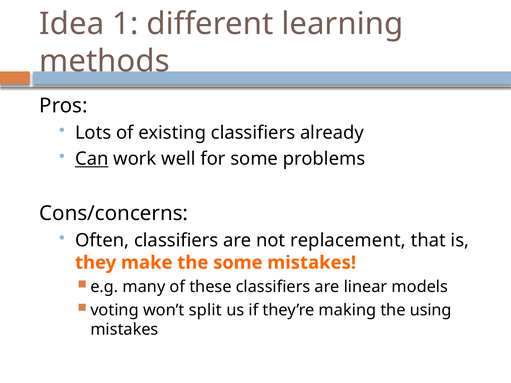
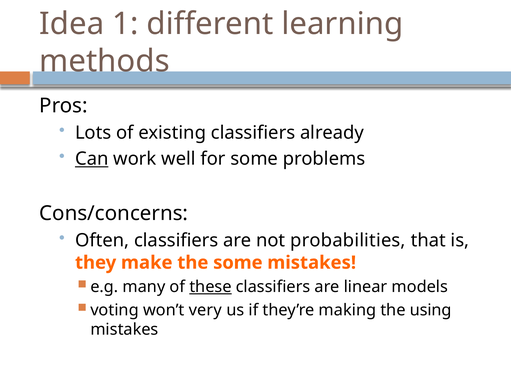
replacement: replacement -> probabilities (348, 241)
these underline: none -> present (210, 287)
split: split -> very (205, 310)
